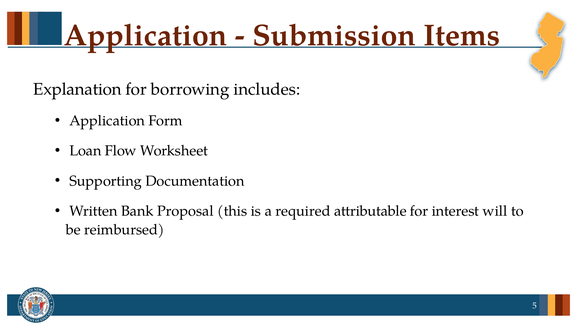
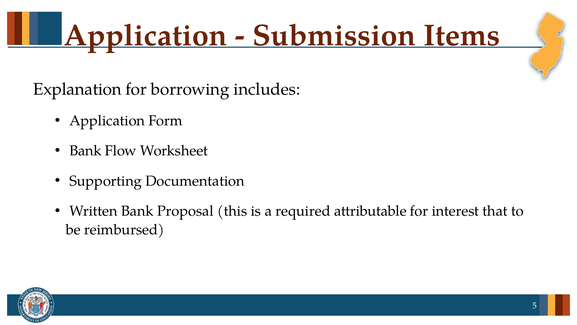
Loan: Loan -> Bank (85, 151)
will: will -> that (495, 211)
